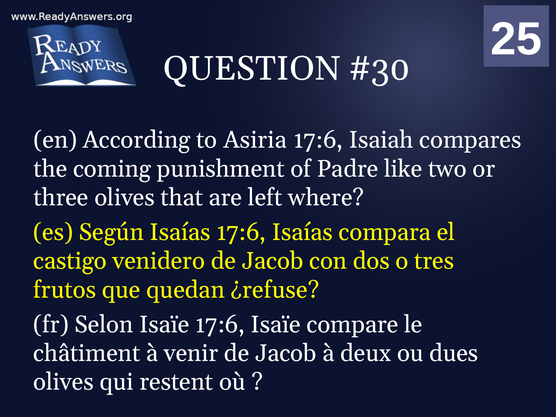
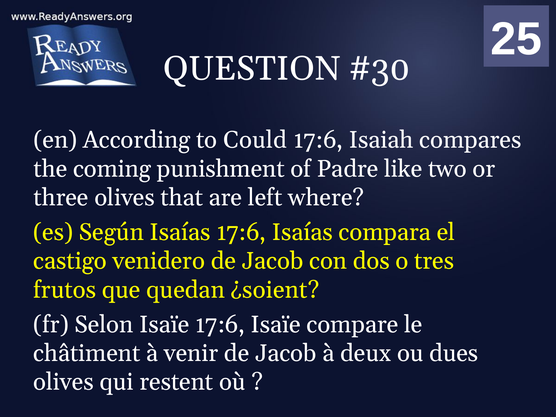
Asiria: Asiria -> Could (255, 140)
¿refuse: ¿refuse -> ¿soient (275, 290)
